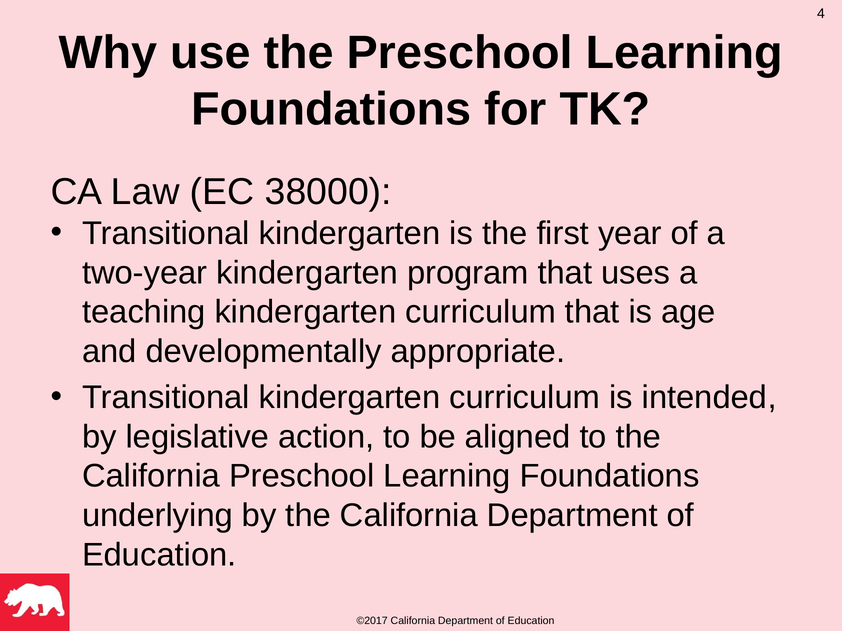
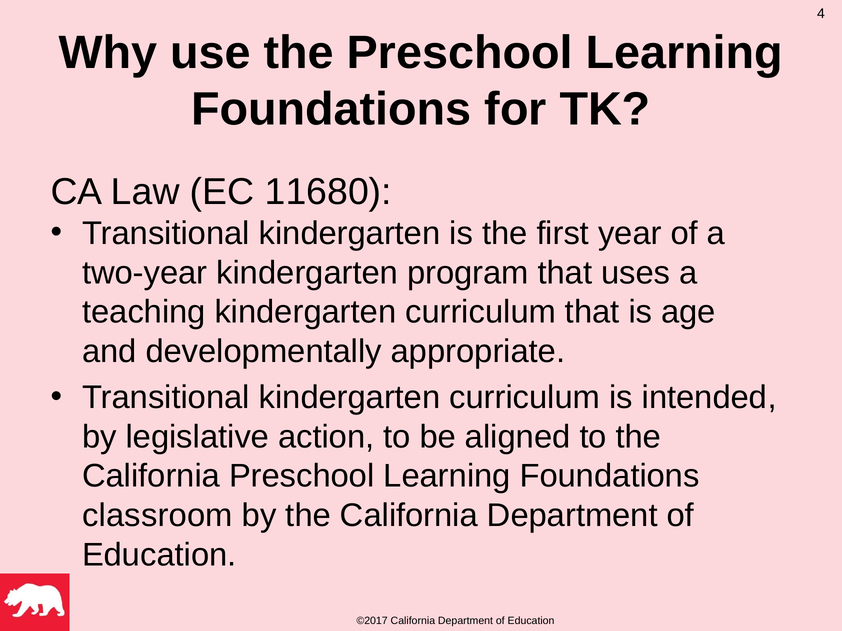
38000: 38000 -> 11680 (328, 192)
underlying: underlying -> classroom (157, 516)
